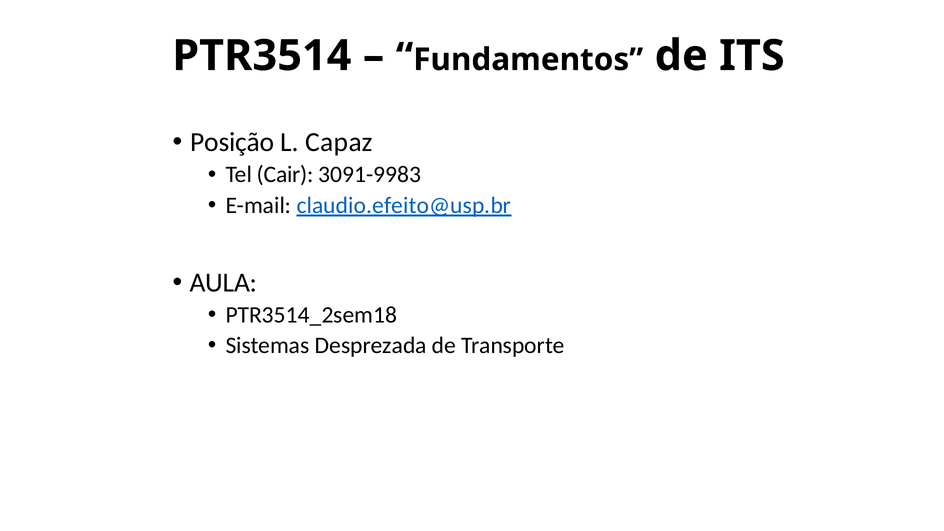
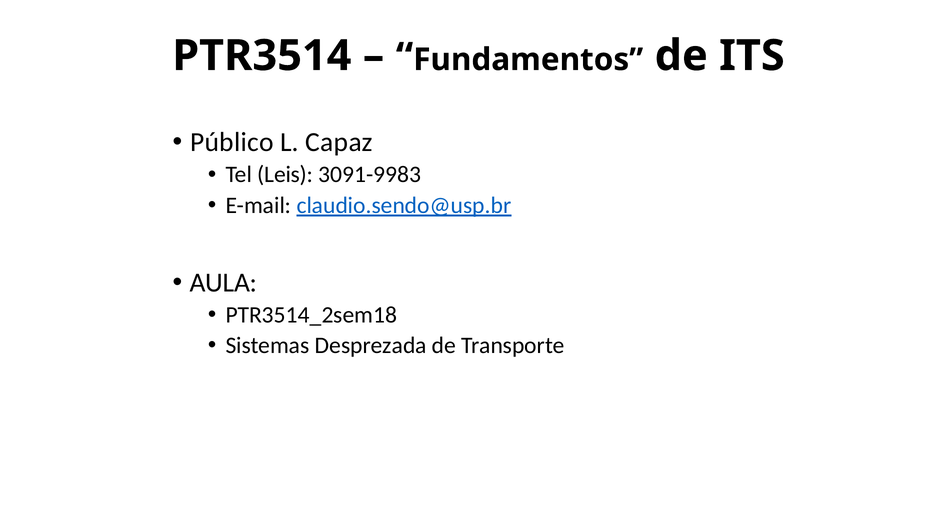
Posição: Posição -> Público (232, 142)
Cair: Cair -> Leis (285, 175)
claudio.efeito@usp.br: claudio.efeito@usp.br -> claudio.sendo@usp.br (404, 205)
